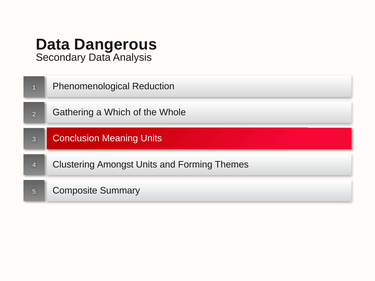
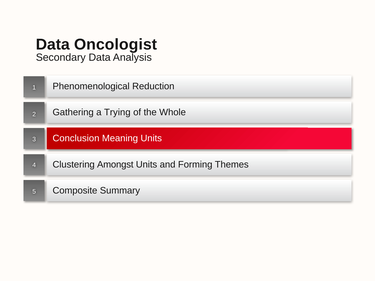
Dangerous: Dangerous -> Oncologist (116, 44)
Which: Which -> Trying (117, 112)
